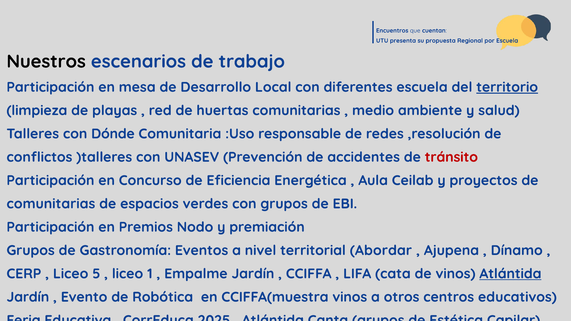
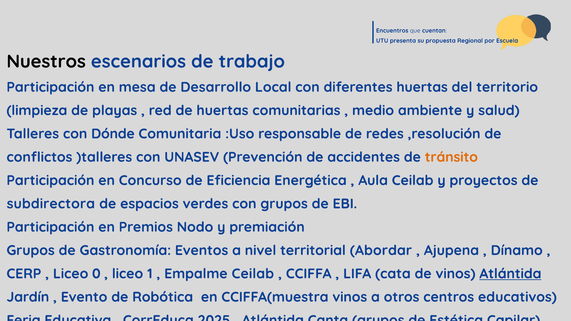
diferentes escuela: escuela -> huertas (422, 87)
territorio underline: present -> none (507, 87)
tránsito colour: red -> orange (451, 157)
comunitarias: comunitarias -> subdirectora (51, 204)
5: 5 -> 0 (96, 274)
Empalme Jardín: Jardín -> Ceilab (253, 274)
